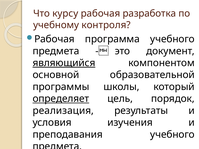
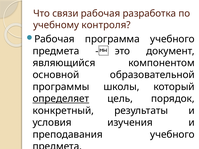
курсу: курсу -> связи (65, 13)
являющийся underline: present -> none (64, 63)
реализация: реализация -> конкретный (63, 111)
